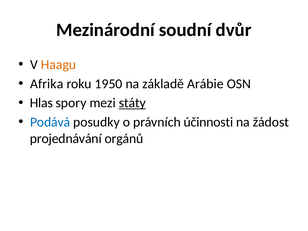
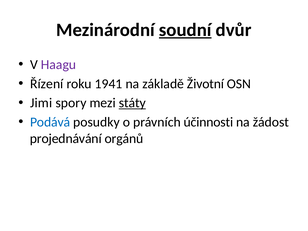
soudní underline: none -> present (185, 30)
Haagu colour: orange -> purple (59, 65)
Afrika: Afrika -> Řízení (47, 84)
1950: 1950 -> 1941 (109, 84)
Arábie: Arábie -> Životní (205, 84)
Hlas: Hlas -> Jimi (41, 103)
